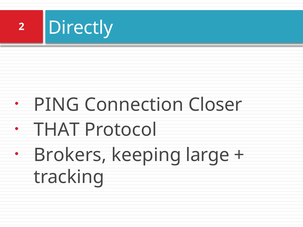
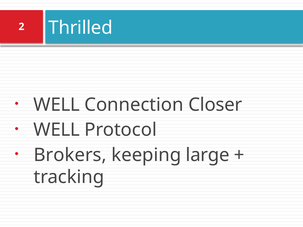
Directly: Directly -> Thrilled (81, 28)
PING: PING -> WELL (57, 105)
THAT: THAT -> WELL (57, 130)
